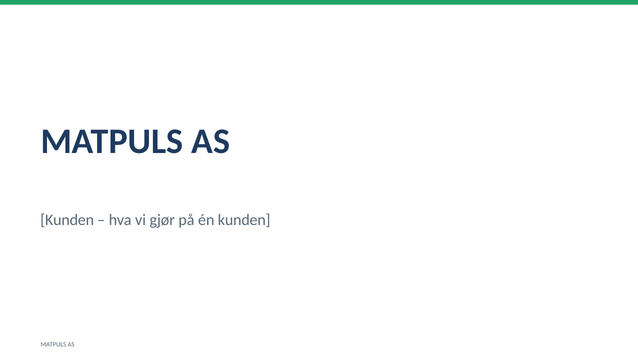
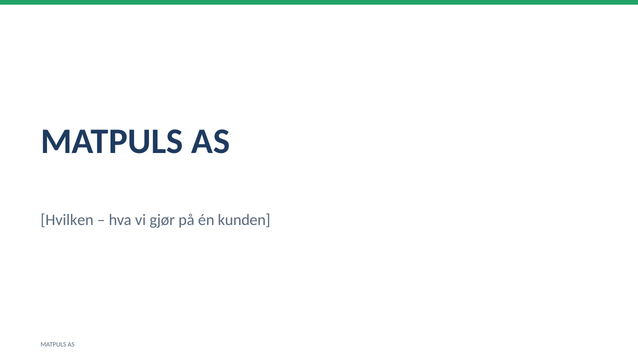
Kunden: Kunden -> Hvilken (67, 220)
